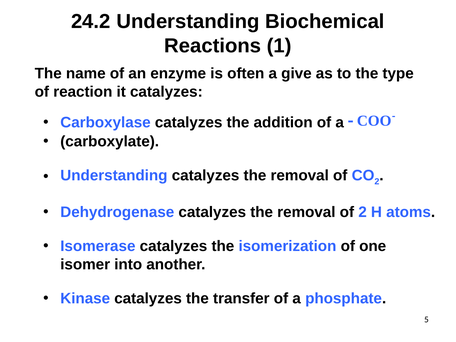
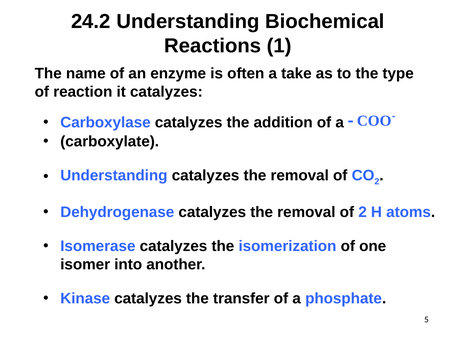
give: give -> take (296, 73)
